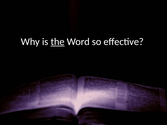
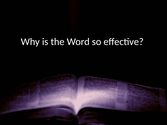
the underline: present -> none (58, 42)
